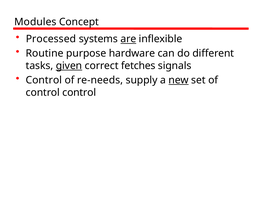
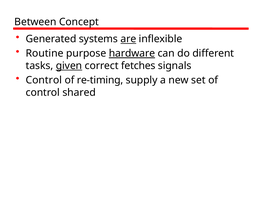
Modules: Modules -> Between (35, 22)
Processed: Processed -> Generated (51, 39)
hardware underline: none -> present (132, 53)
re-needs: re-needs -> re-timing (100, 80)
new underline: present -> none (179, 80)
control control: control -> shared (79, 92)
